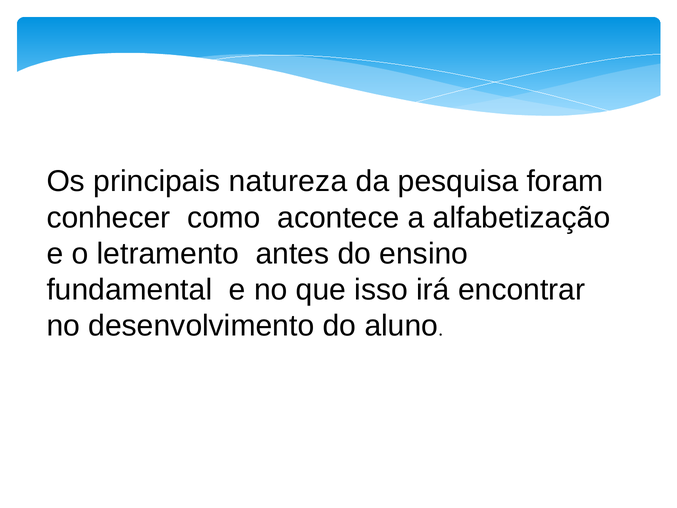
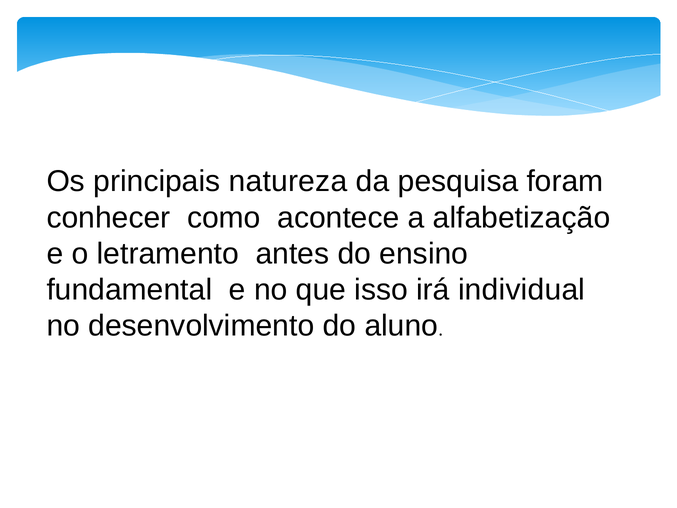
encontrar: encontrar -> individual (522, 290)
